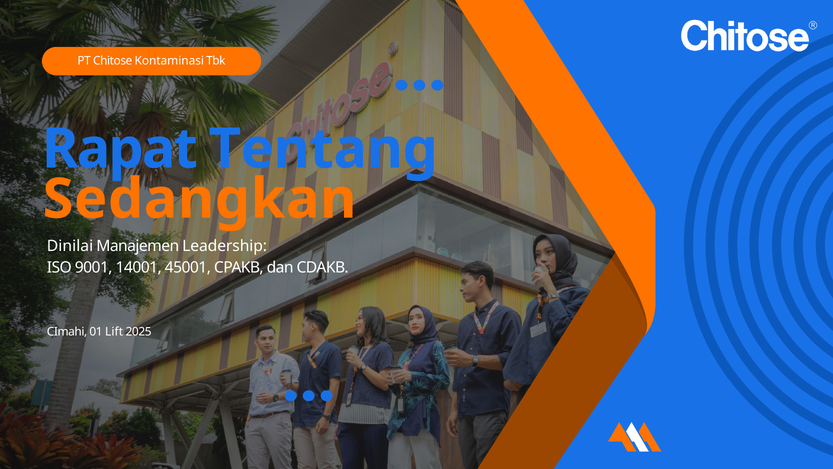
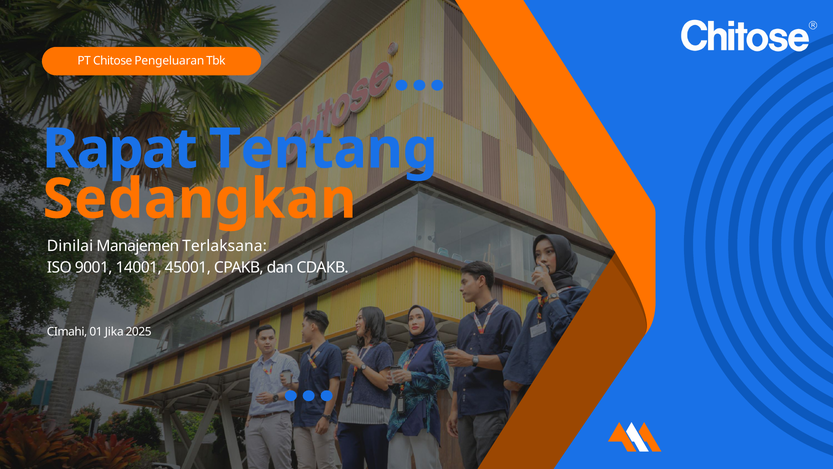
Kontaminasi: Kontaminasi -> Pengeluaran (169, 61)
Leadership: Leadership -> Terlaksana (225, 246)
Lift: Lift -> Jika (114, 332)
